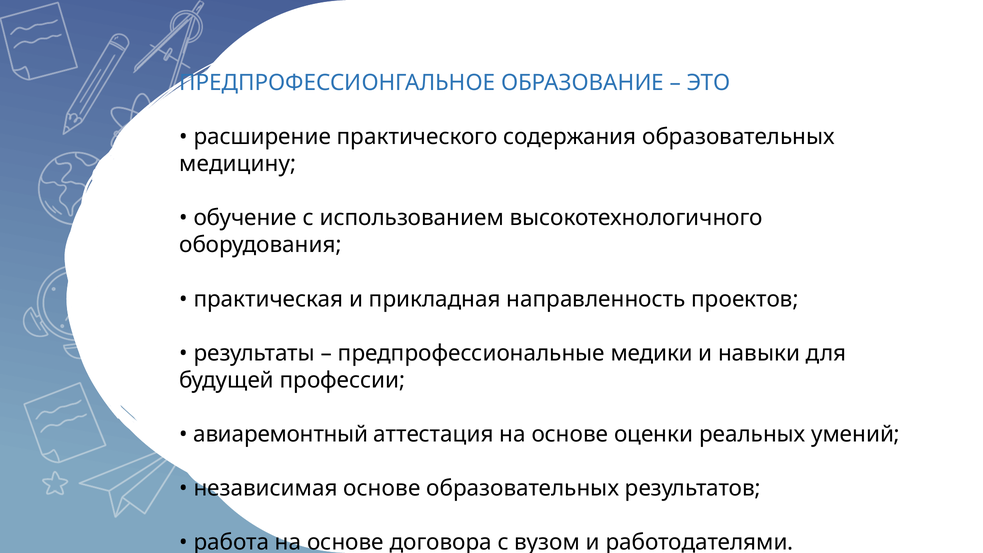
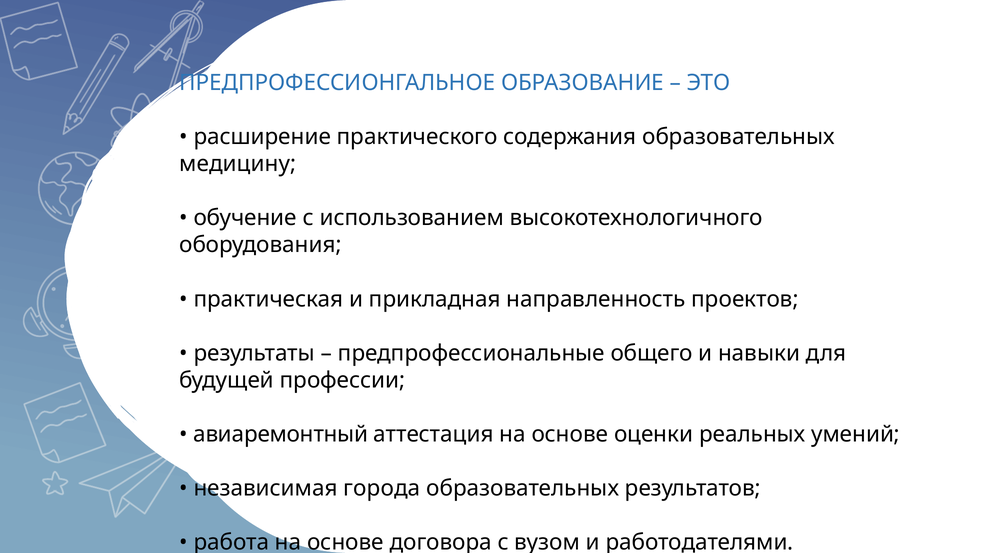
медики: медики -> общего (652, 353)
независимая основе: основе -> города (382, 488)
